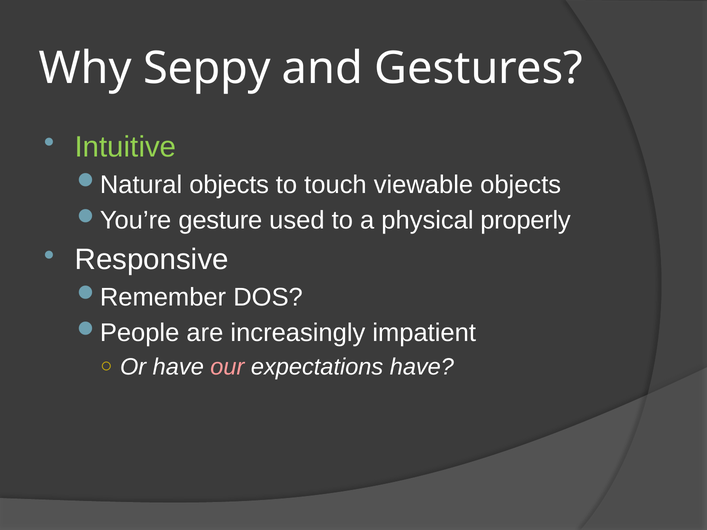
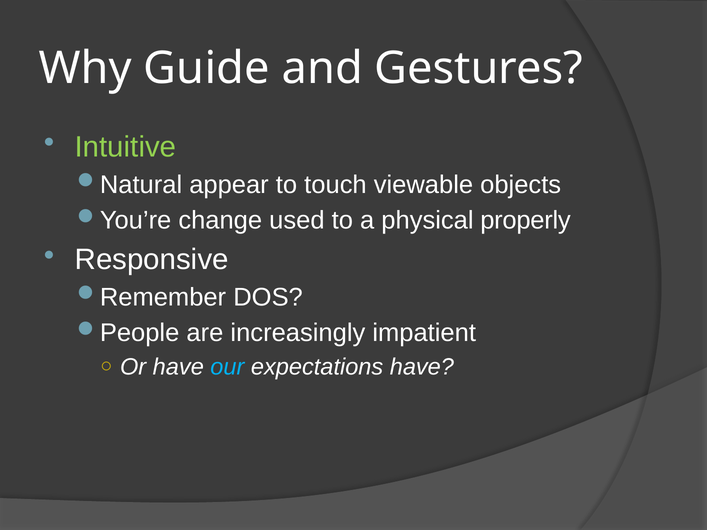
Seppy: Seppy -> Guide (207, 69)
objects: objects -> appear (229, 185)
gesture: gesture -> change (220, 220)
our colour: pink -> light blue (227, 367)
